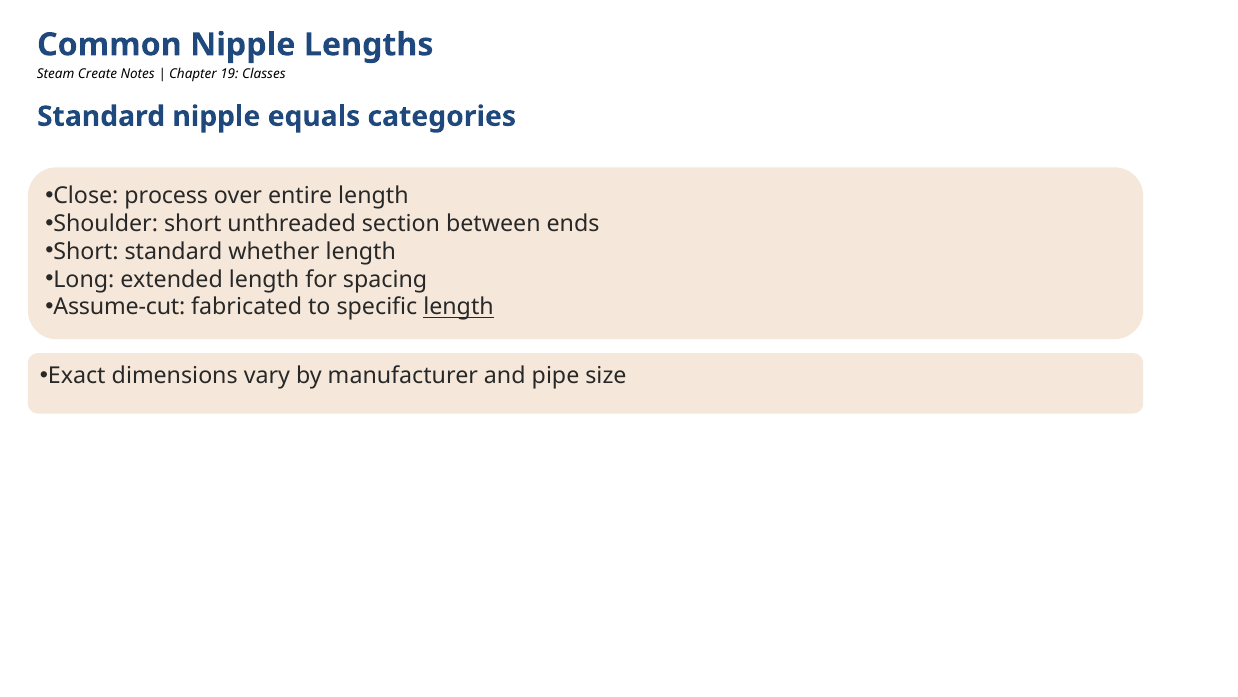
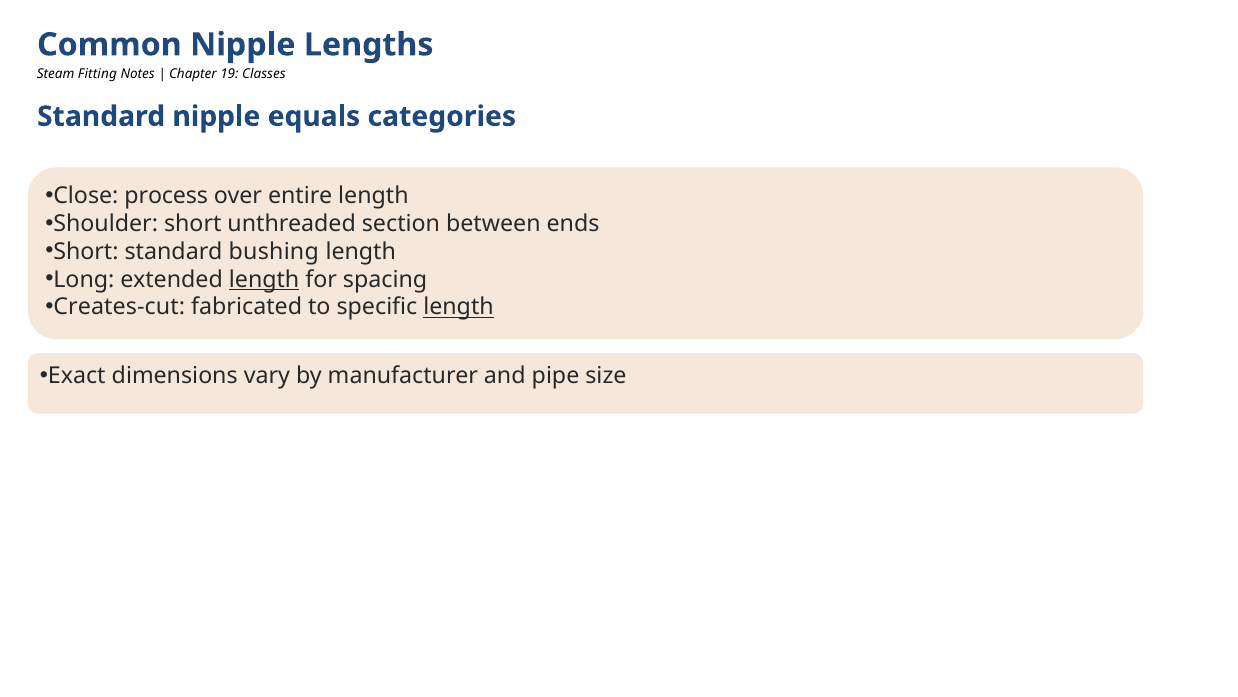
Create: Create -> Fitting (97, 74)
whether: whether -> bushing (274, 252)
length underline: none -> present (264, 279)
Assume-cut: Assume-cut -> Creates-cut (119, 307)
